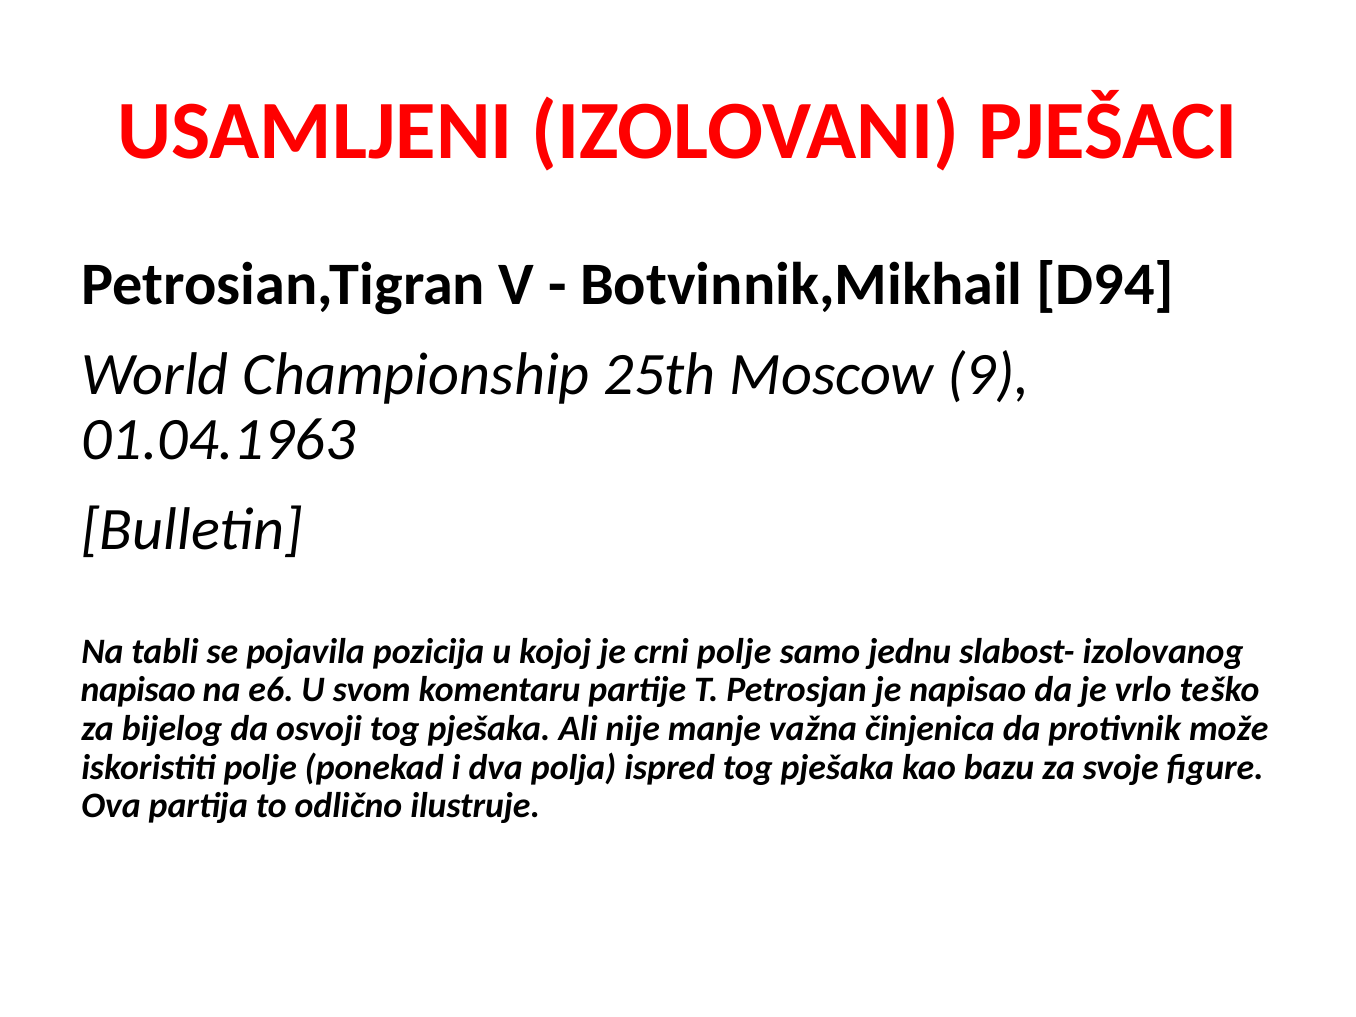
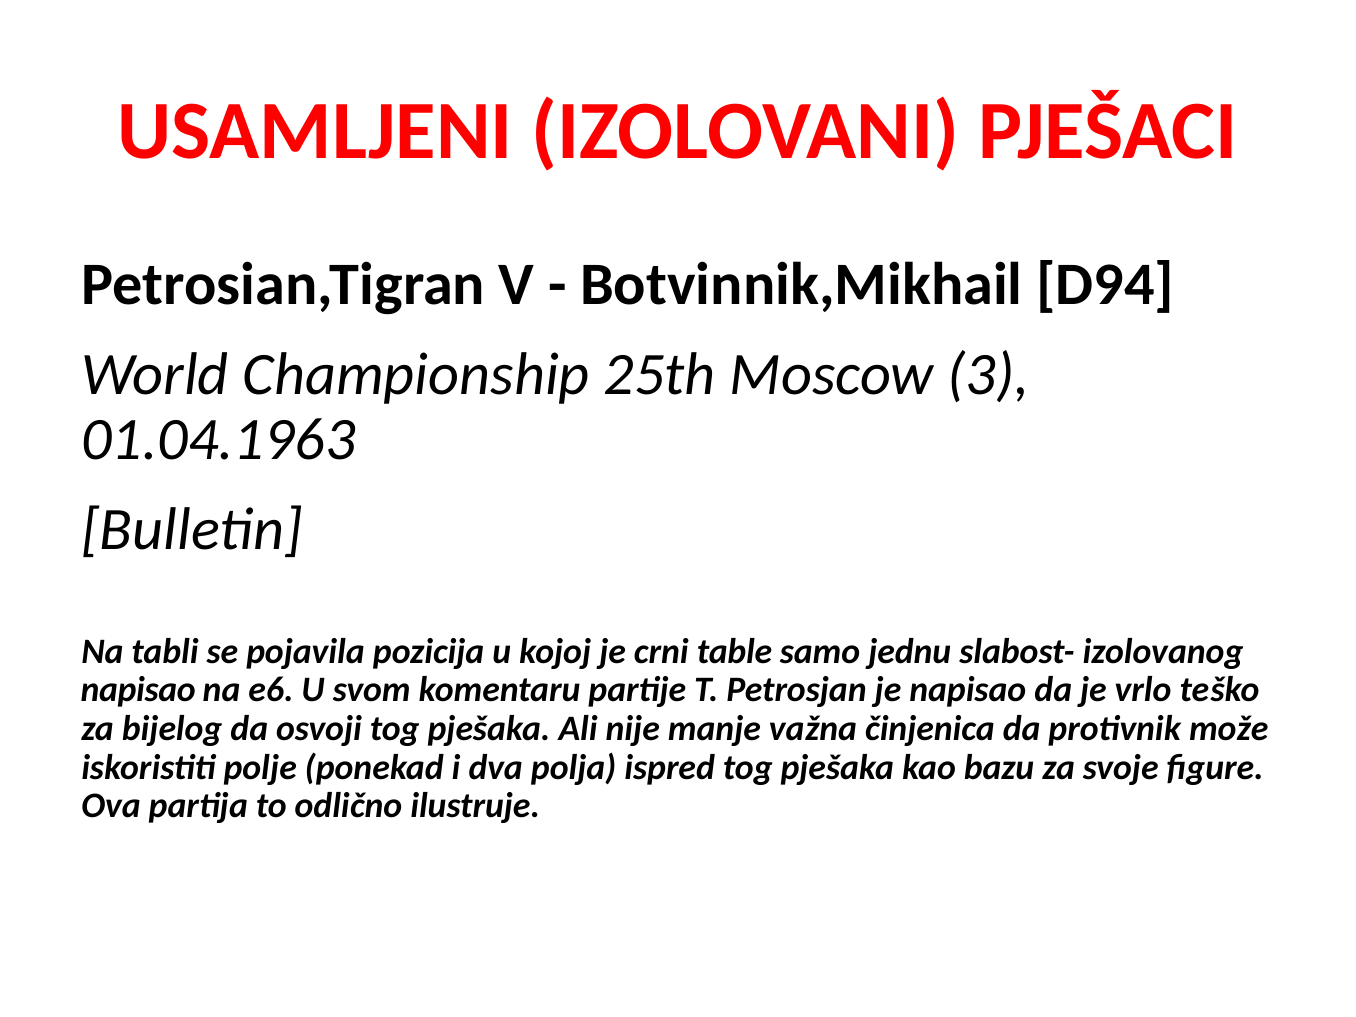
9: 9 -> 3 (988, 375)
crni polje: polje -> table (734, 651)
